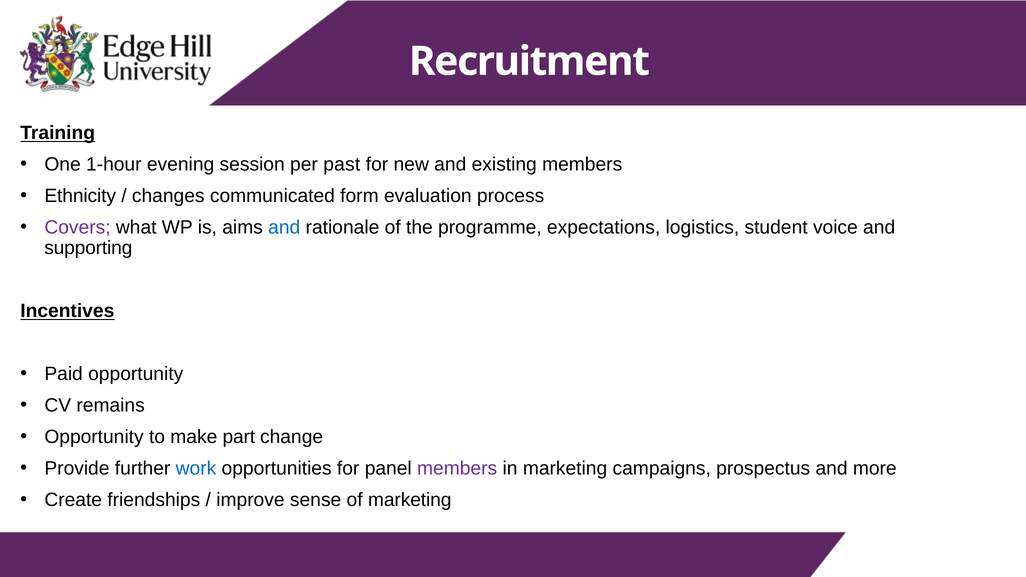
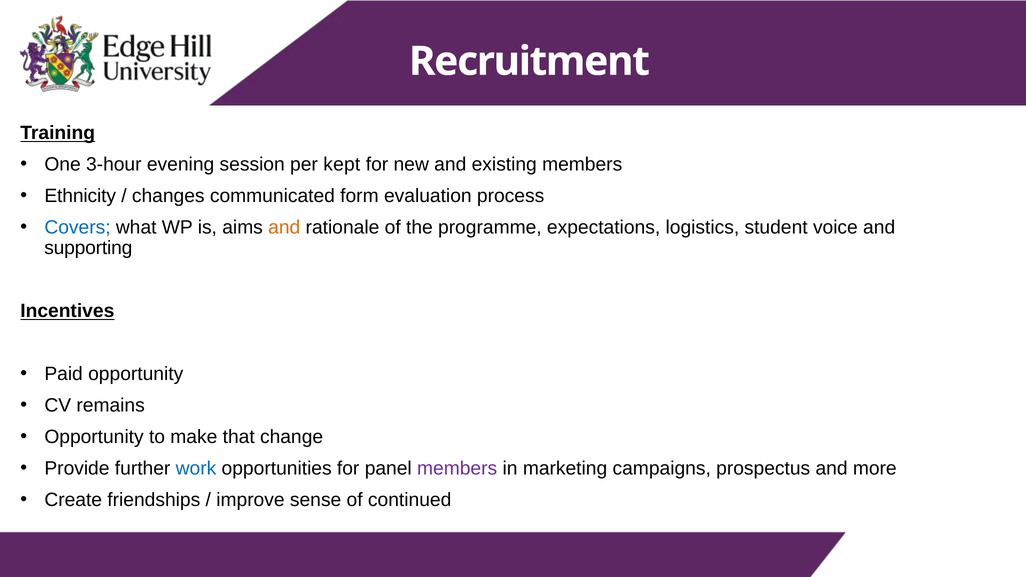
1-hour: 1-hour -> 3-hour (114, 164)
past: past -> kept (342, 164)
Covers colour: purple -> blue (78, 227)
and colour: blue -> orange (284, 227)
part: part -> that (239, 437)
of marketing: marketing -> continued (410, 500)
